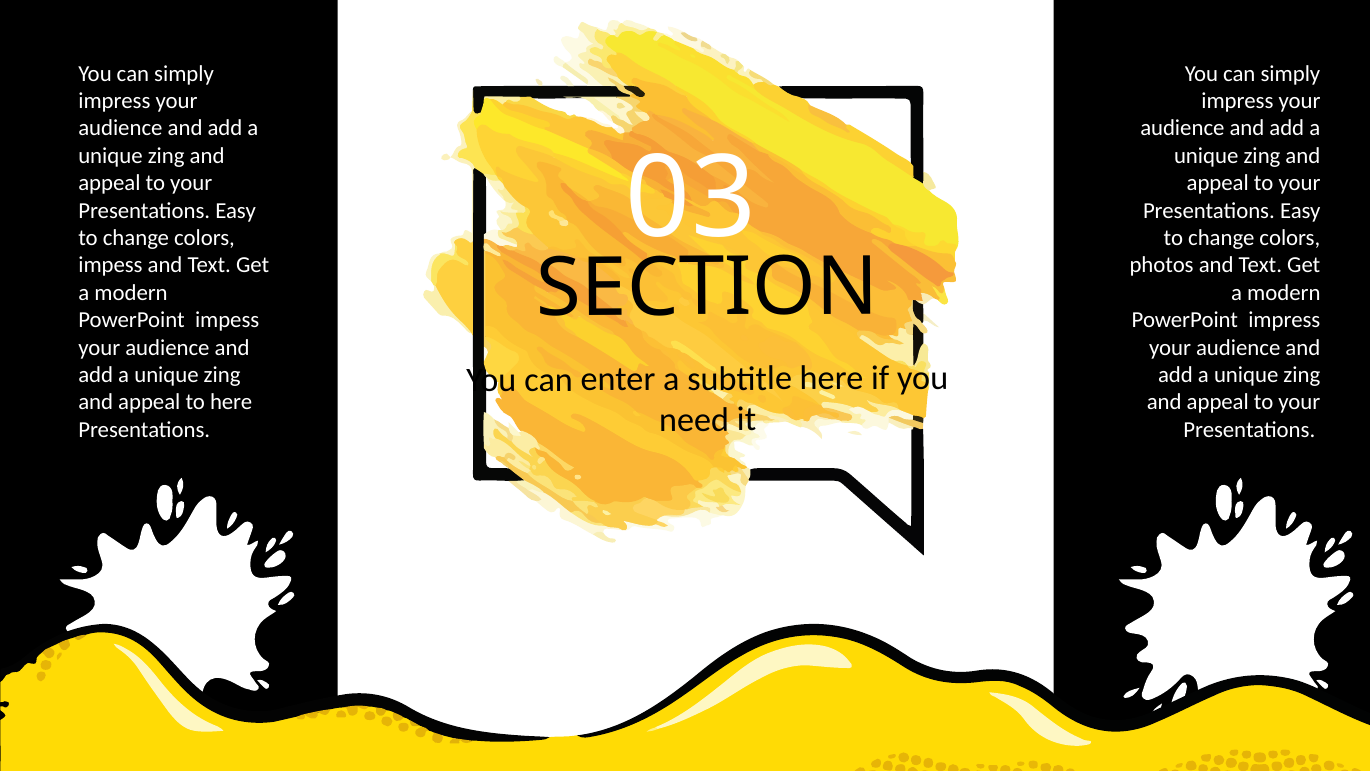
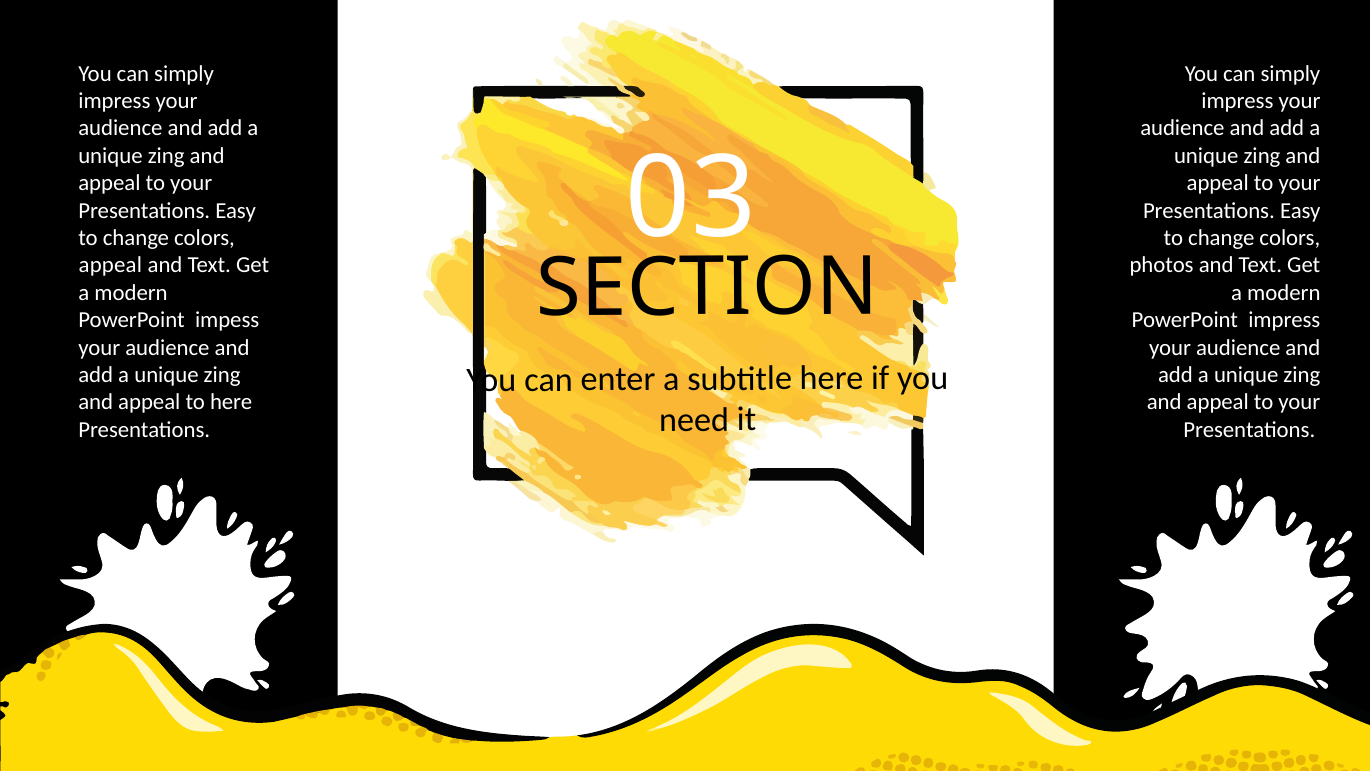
impess: impess -> appeal (110, 265)
